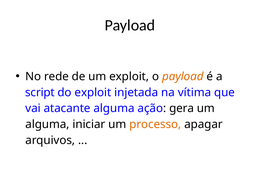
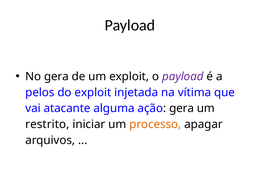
No rede: rede -> gera (56, 76)
payload colour: orange -> purple (183, 76)
script: script -> pelos (40, 92)
alguma: alguma -> restrito (47, 124)
